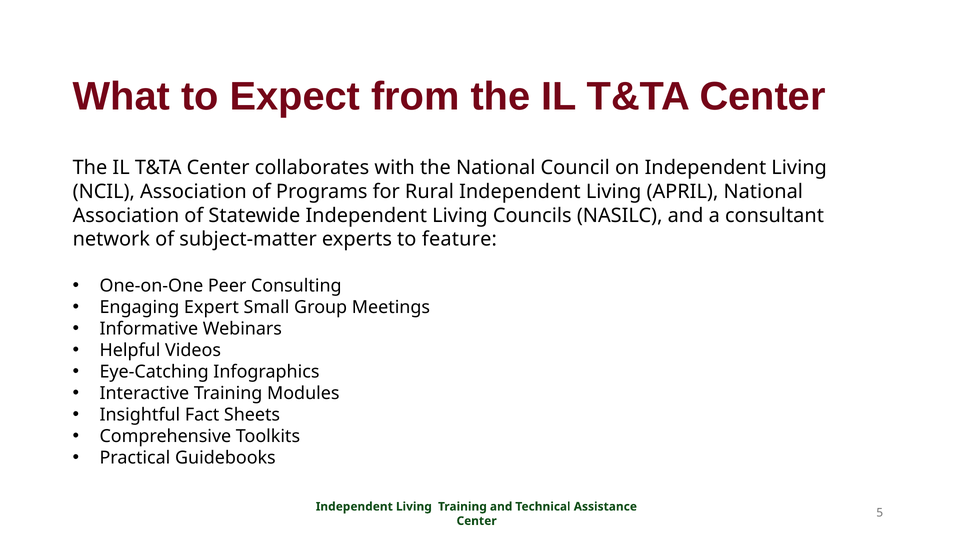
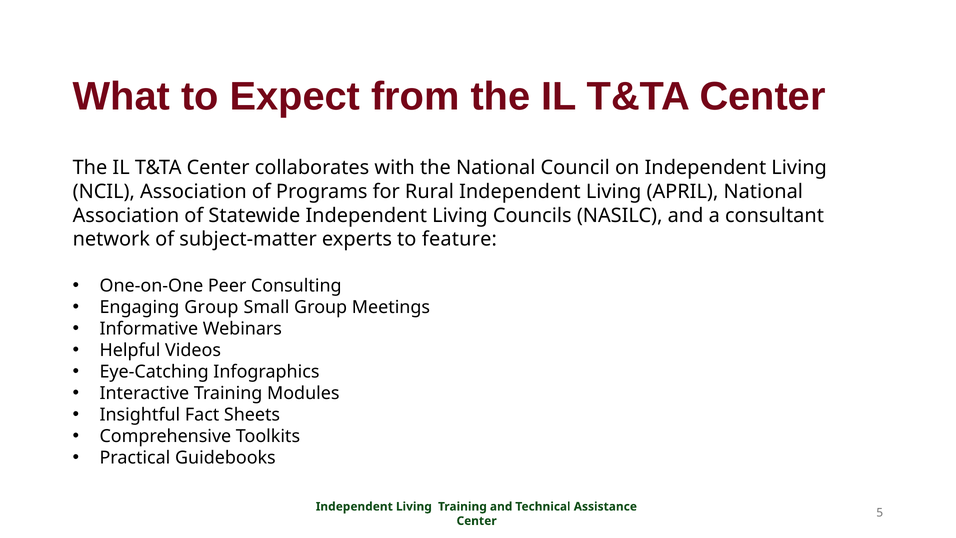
Engaging Expert: Expert -> Group (211, 307)
